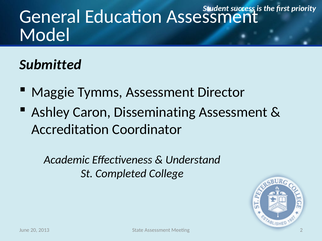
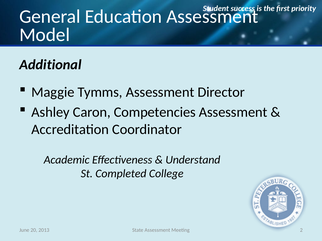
Submitted: Submitted -> Additional (50, 65)
Disseminating: Disseminating -> Competencies (155, 112)
